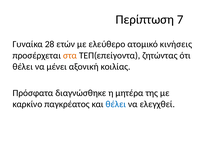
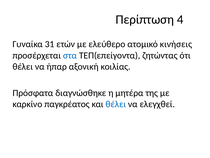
7: 7 -> 4 (180, 19)
28: 28 -> 31 (50, 44)
στα colour: orange -> blue (70, 55)
μένει: μένει -> ήπαρ (57, 66)
